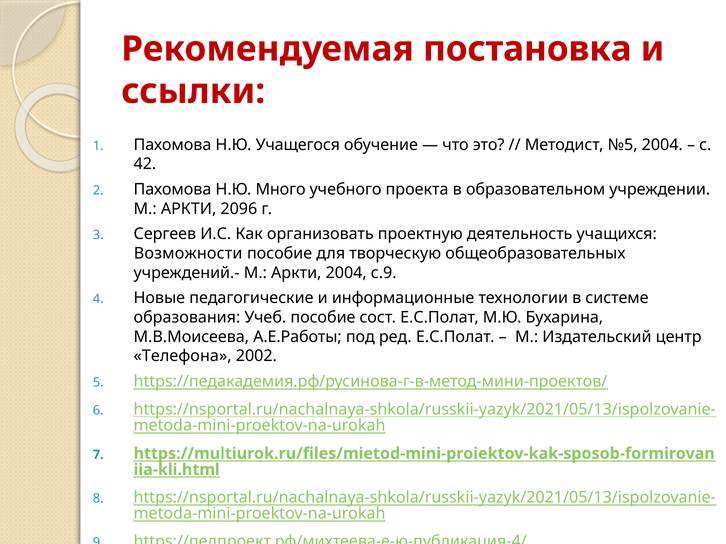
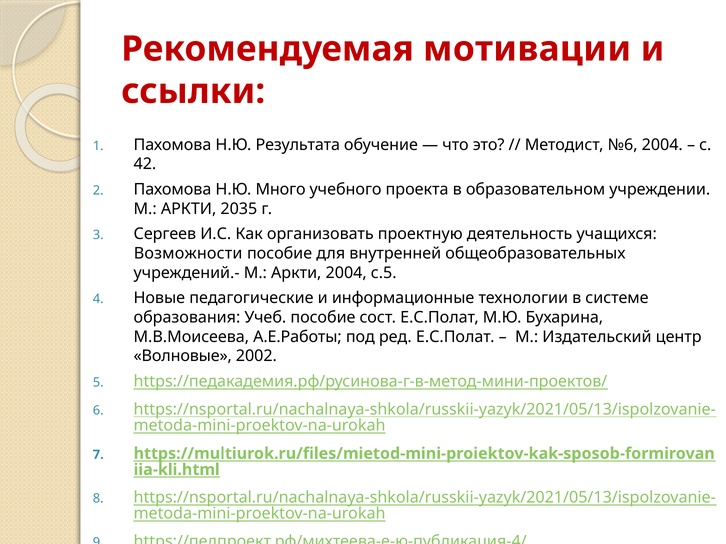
постановка: постановка -> мотивации (527, 49)
Учащегося: Учащегося -> Результата (298, 145)
№5: №5 -> №6 (623, 145)
2096: 2096 -> 2035 (239, 209)
творческую: творческую -> внутренней (395, 254)
с.9: с.9 -> с.5 (384, 273)
Телефона: Телефона -> Волновые (183, 357)
